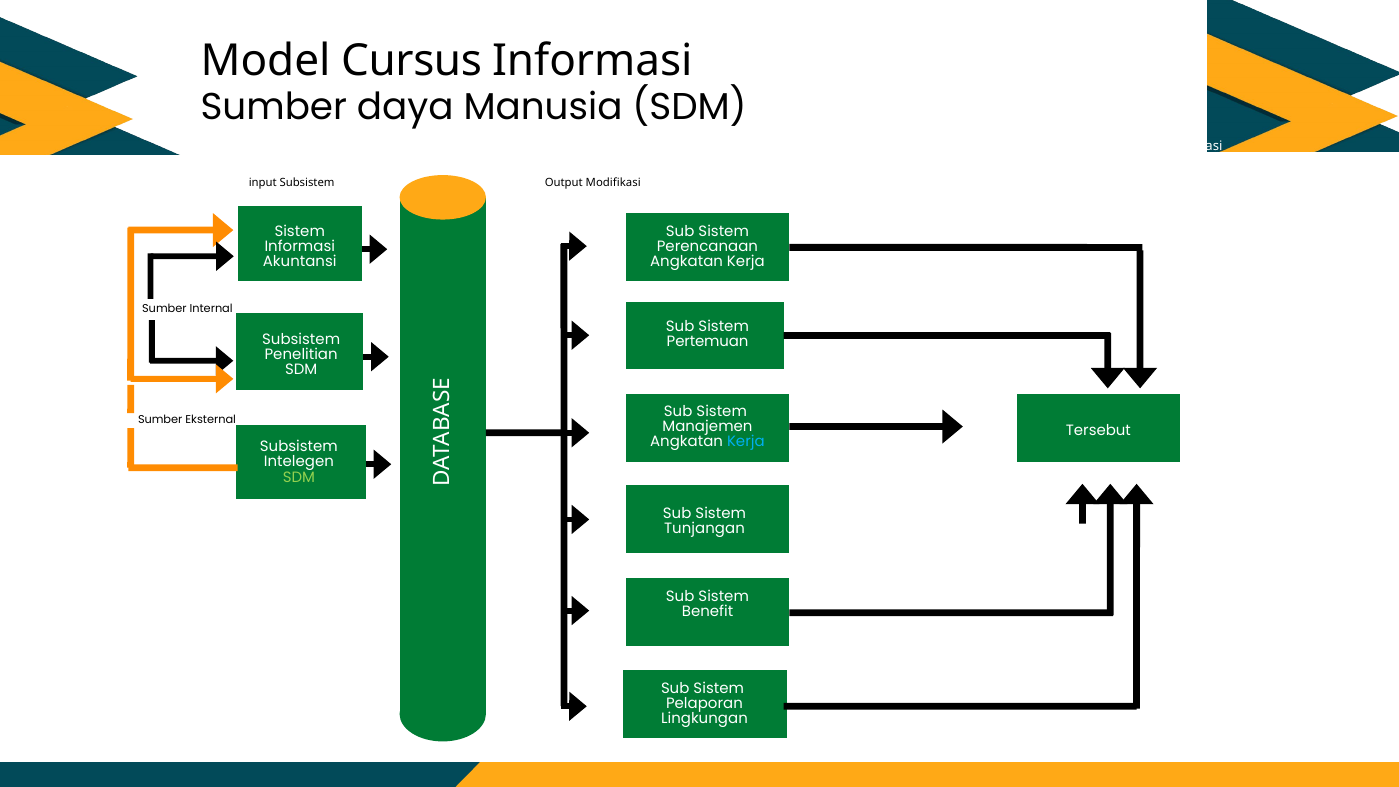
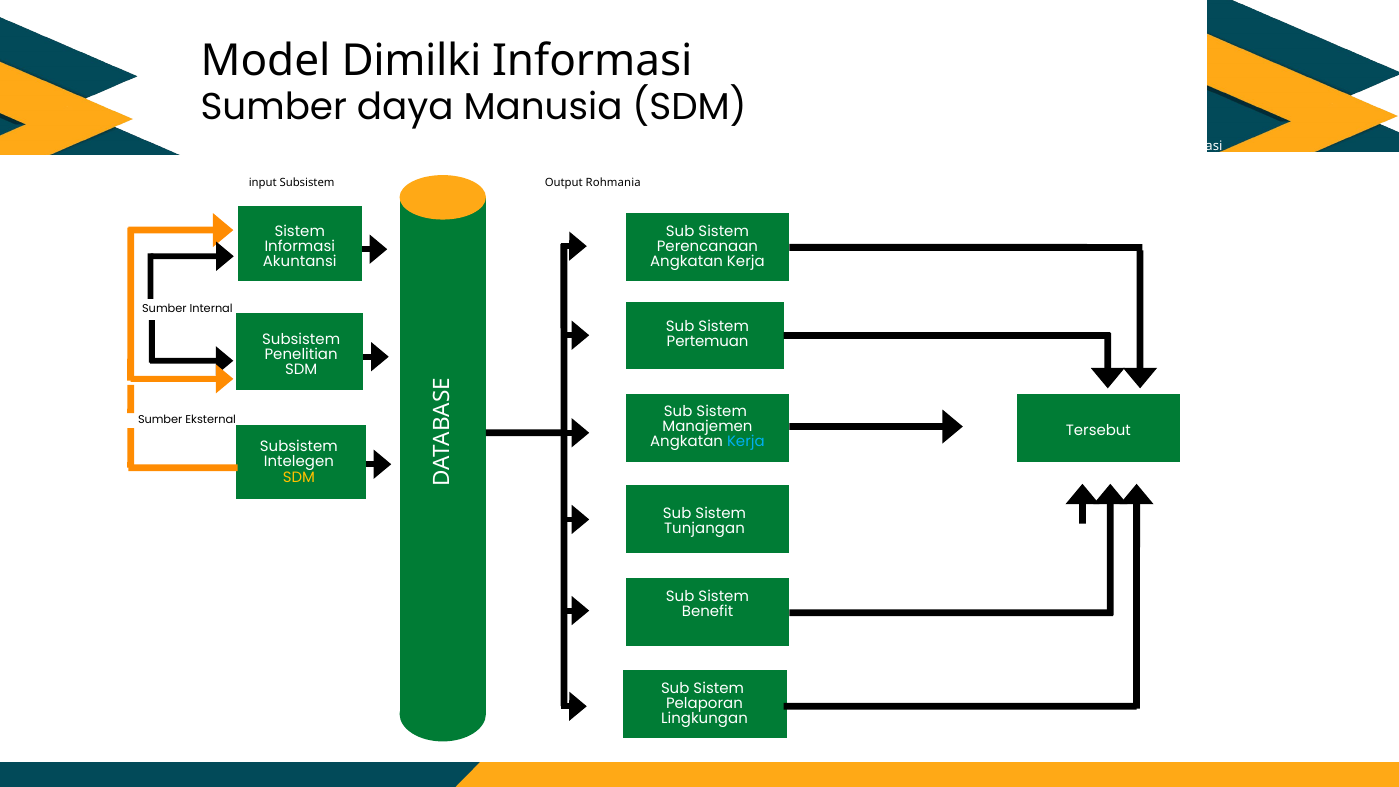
Cursus: Cursus -> Dimilki (412, 61)
Modifikasi: Modifikasi -> Rohmania (613, 183)
SDM colour: light green -> yellow (299, 477)
